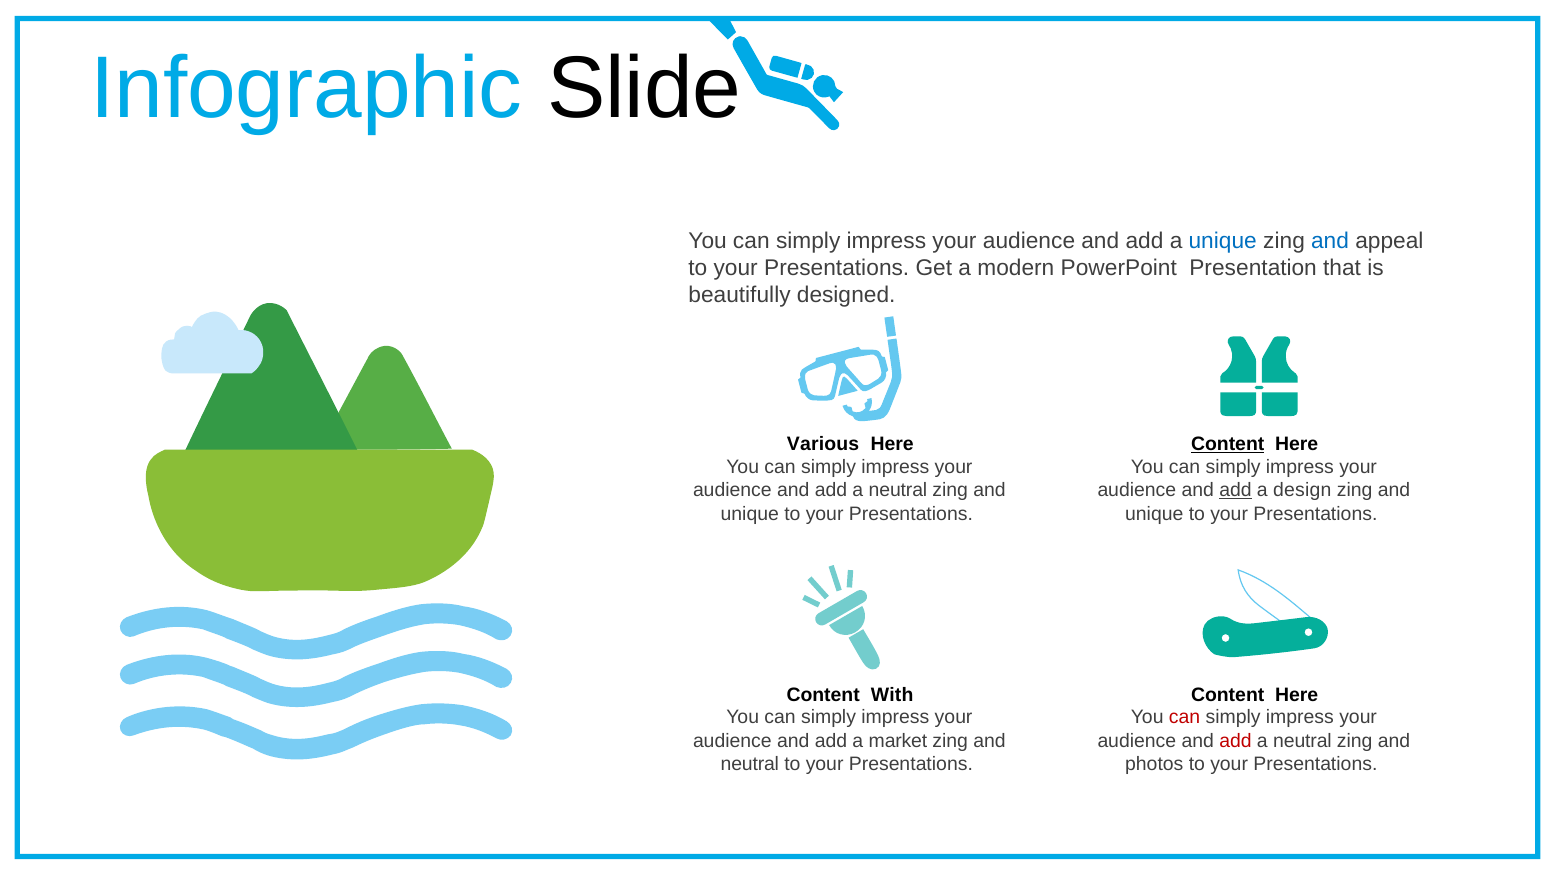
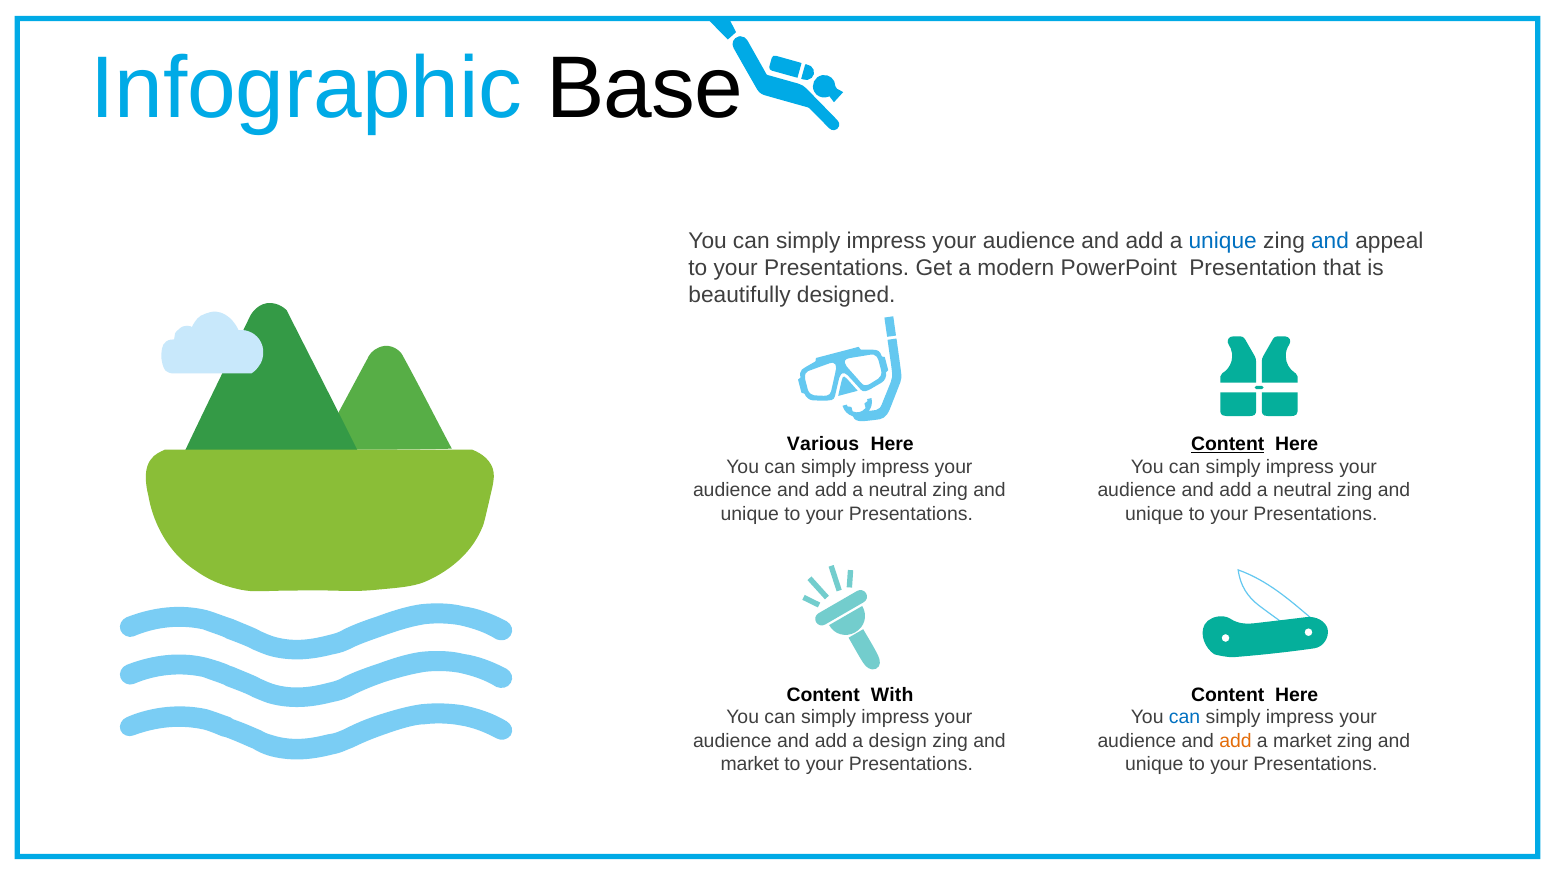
Slide: Slide -> Base (645, 89)
add underline: present -> none (1236, 490)
design: design -> neutral (1303, 490)
can colour: red -> blue (1185, 717)
market: market -> design (898, 740)
add colour: red -> orange (1236, 740)
neutral: neutral -> market (1303, 740)
neutral: neutral -> market (750, 764)
photos: photos -> unique (1154, 764)
